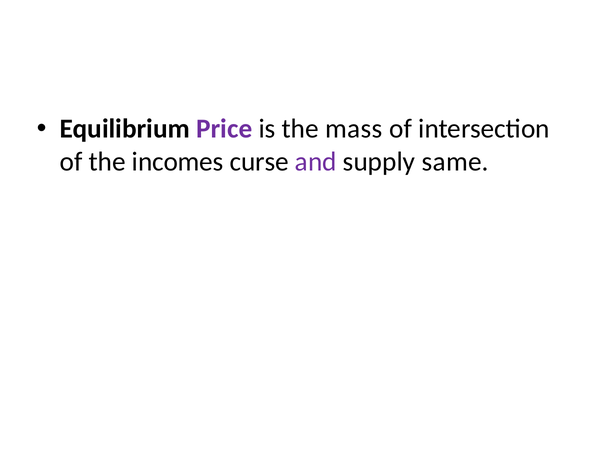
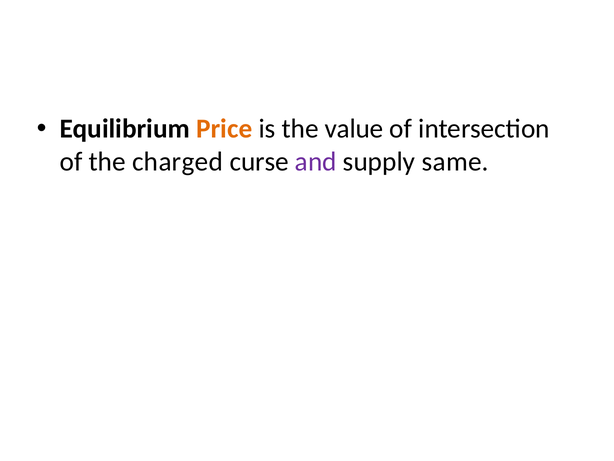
Price colour: purple -> orange (224, 129)
mass: mass -> value (354, 129)
incomes: incomes -> charged (178, 162)
